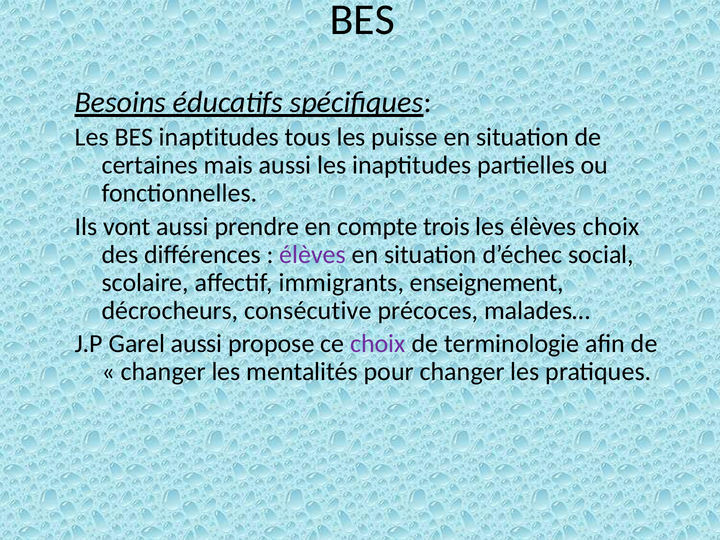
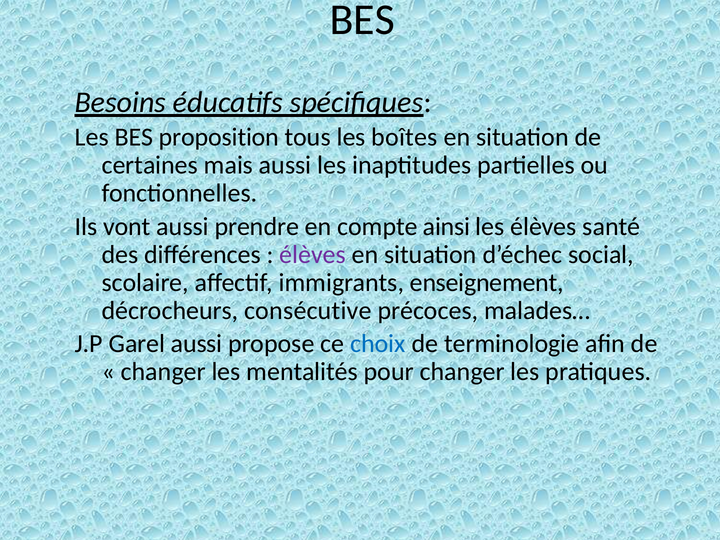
BES inaptitudes: inaptitudes -> proposition (219, 137)
puisse: puisse -> boîtes (405, 137)
trois: trois -> ainsi (447, 226)
élèves choix: choix -> santé (611, 226)
choix colour: purple -> blue (378, 344)
